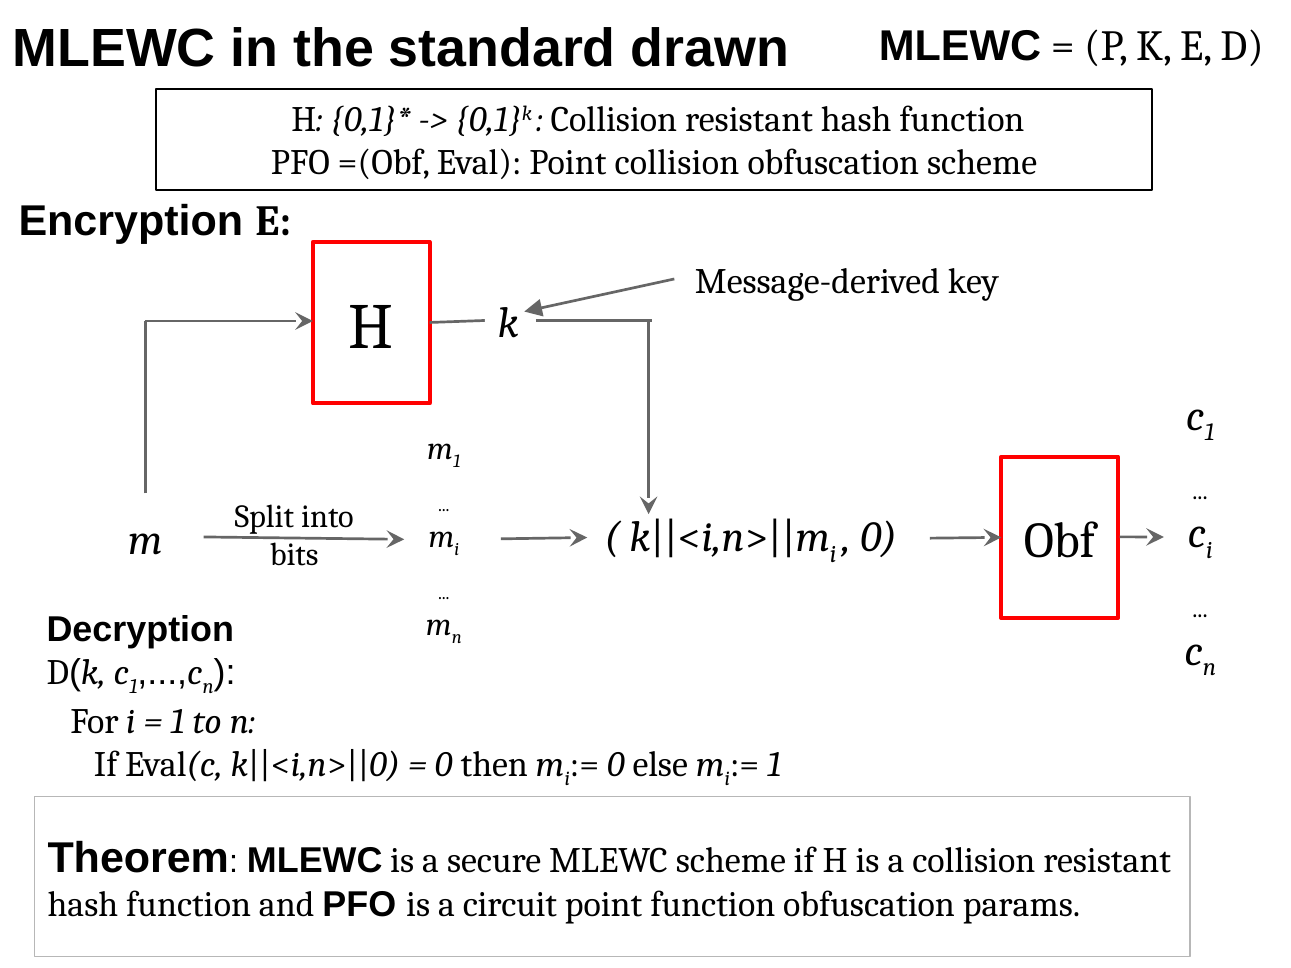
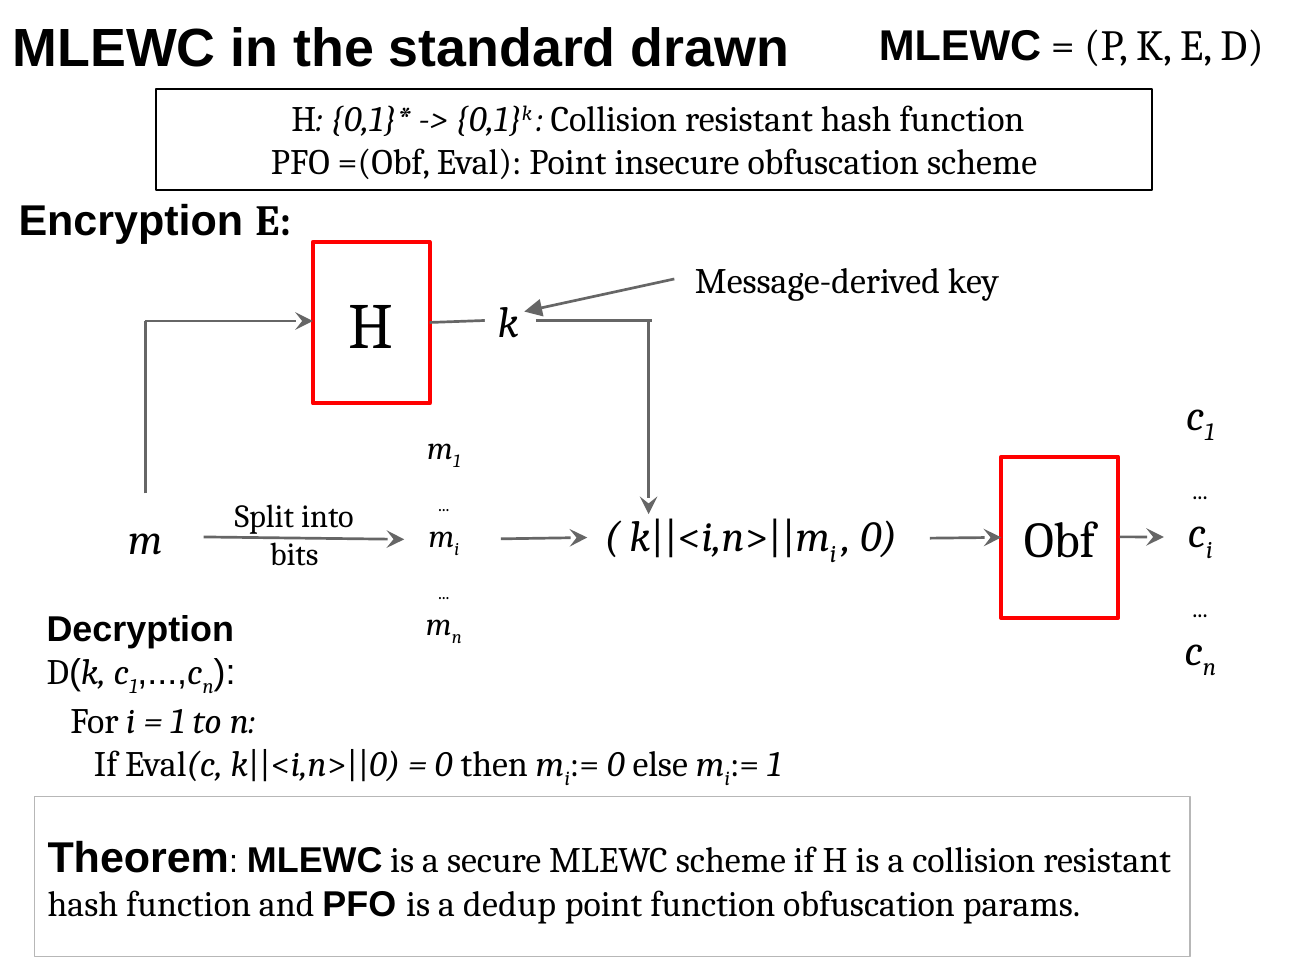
Point collision: collision -> insecure (677, 163)
circuit: circuit -> dedup (510, 905)
